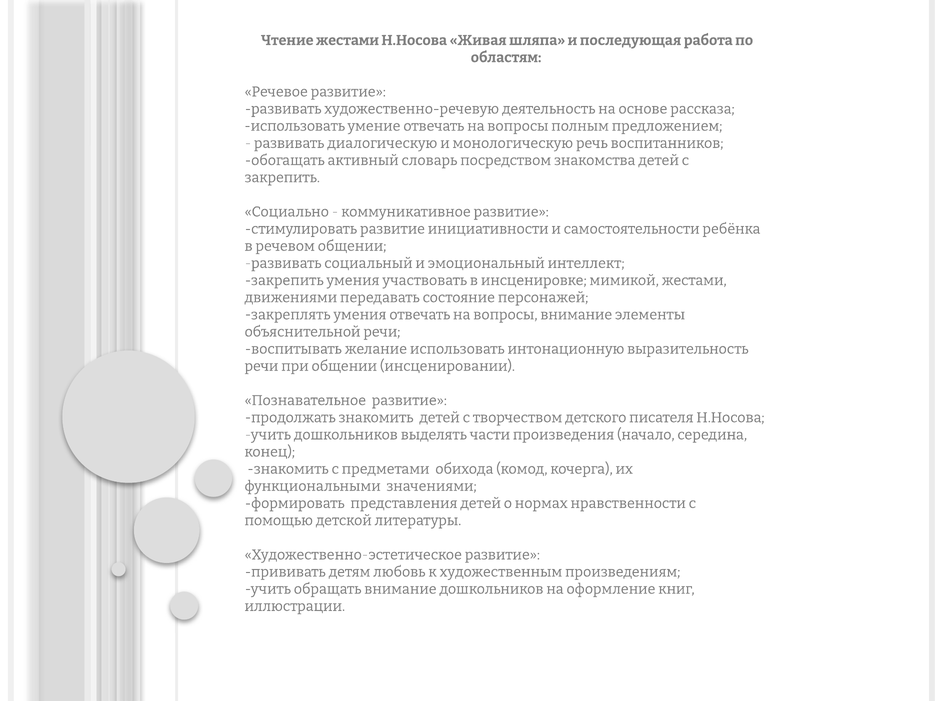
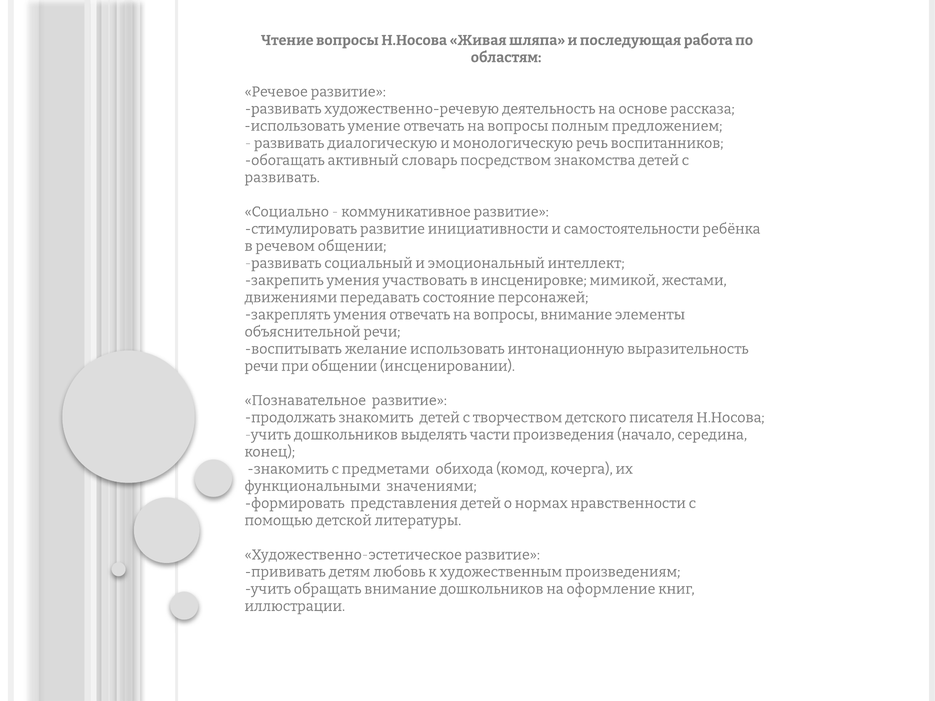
Чтение жестами: жестами -> вопросы (347, 40)
закрепить: закрепить -> развивать (282, 178)
